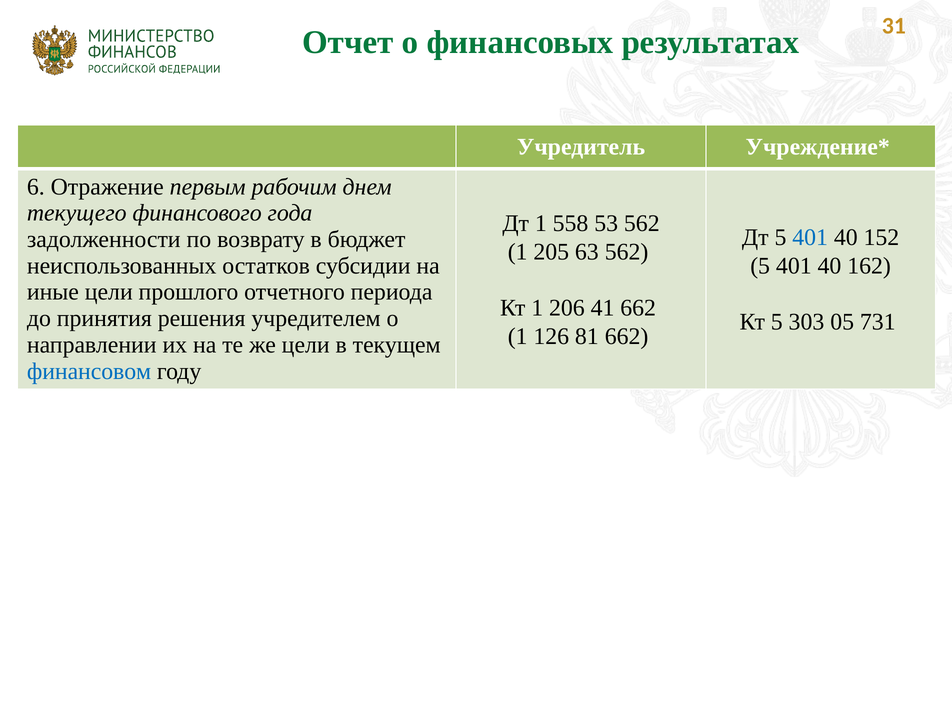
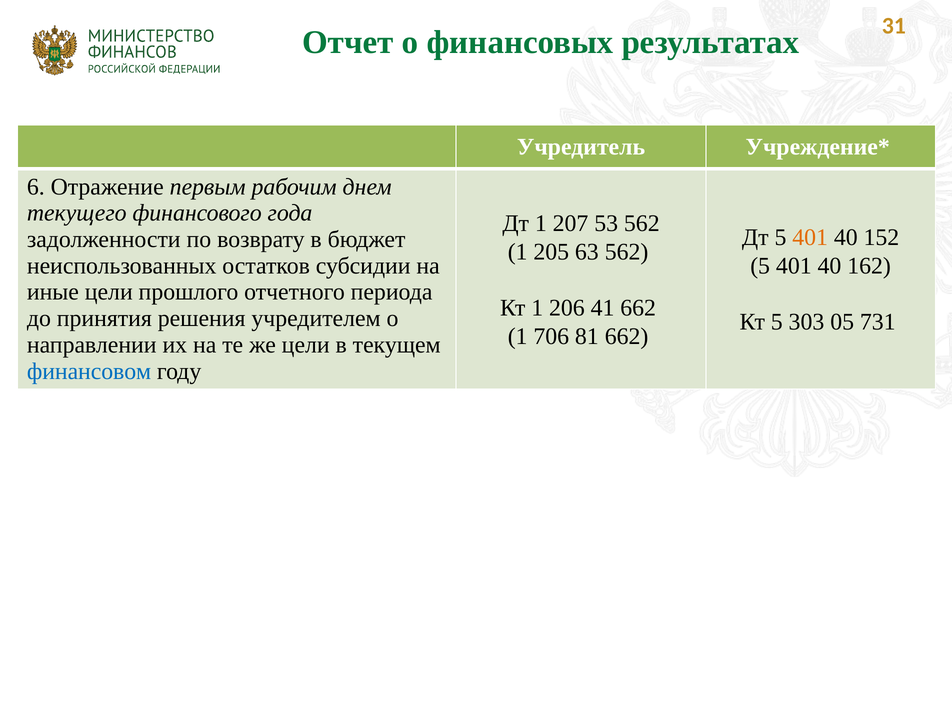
558: 558 -> 207 (570, 223)
401 colour: blue -> orange (810, 238)
126: 126 -> 706 (551, 336)
